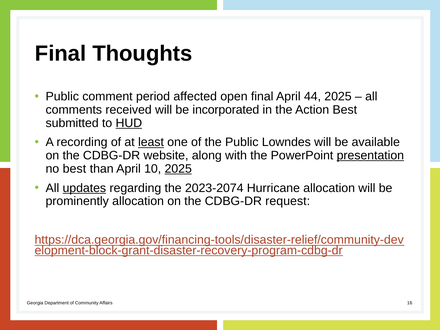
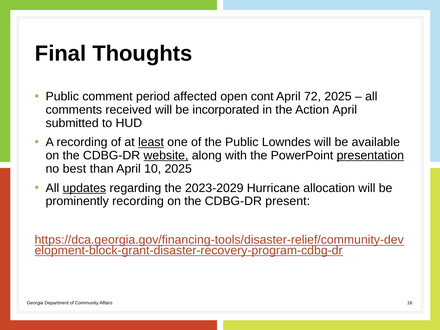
open final: final -> cont (262, 97)
44: 44 -> 72 (313, 97)
Action Best: Best -> April (345, 110)
HUD underline: present -> none (129, 123)
website underline: none -> present (166, 155)
2025 underline: present -> none (178, 169)
2023-2074: 2023-2074 -> 2023-2029 (214, 188)
prominently allocation: allocation -> recording (138, 201)
request: request -> present (288, 201)
